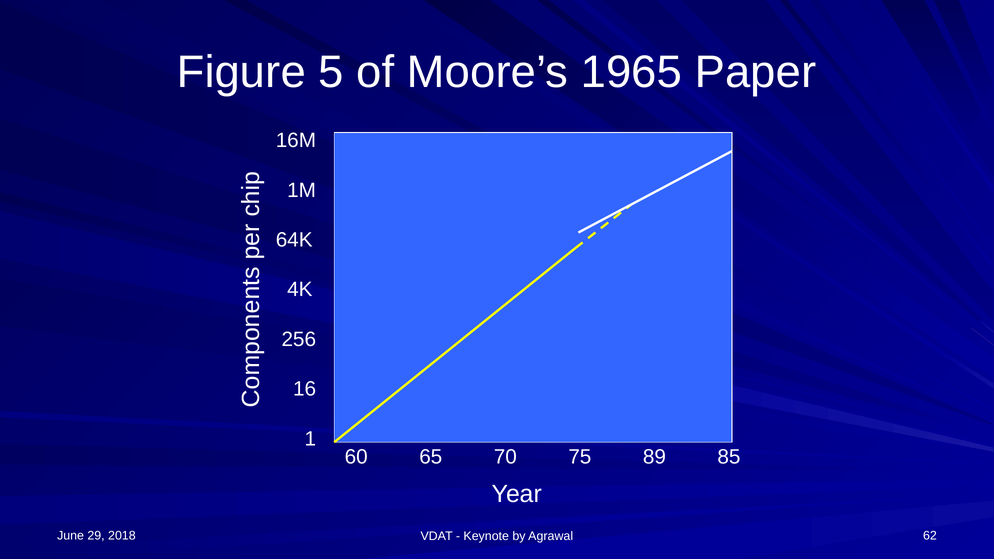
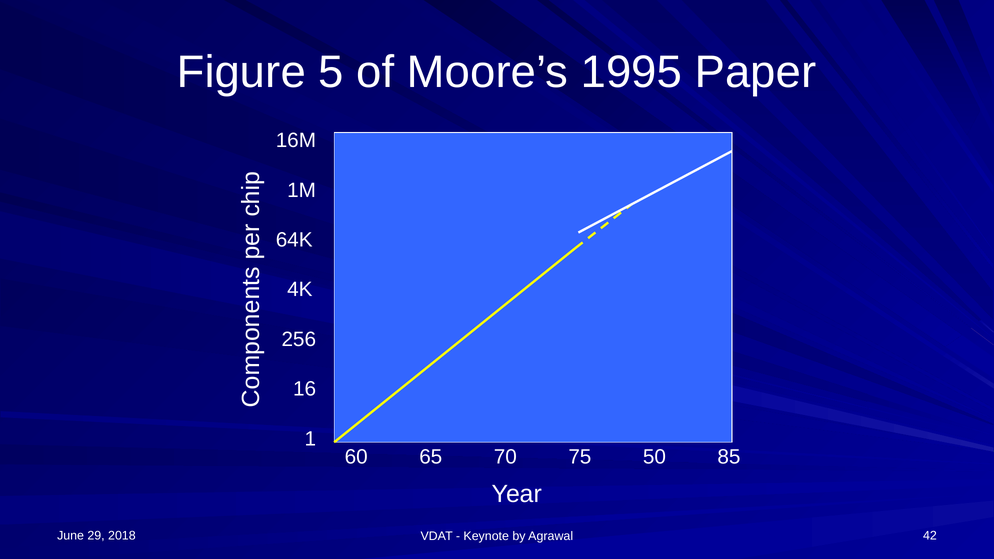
1965: 1965 -> 1995 (631, 72)
89: 89 -> 50 (654, 457)
62: 62 -> 42 (930, 536)
